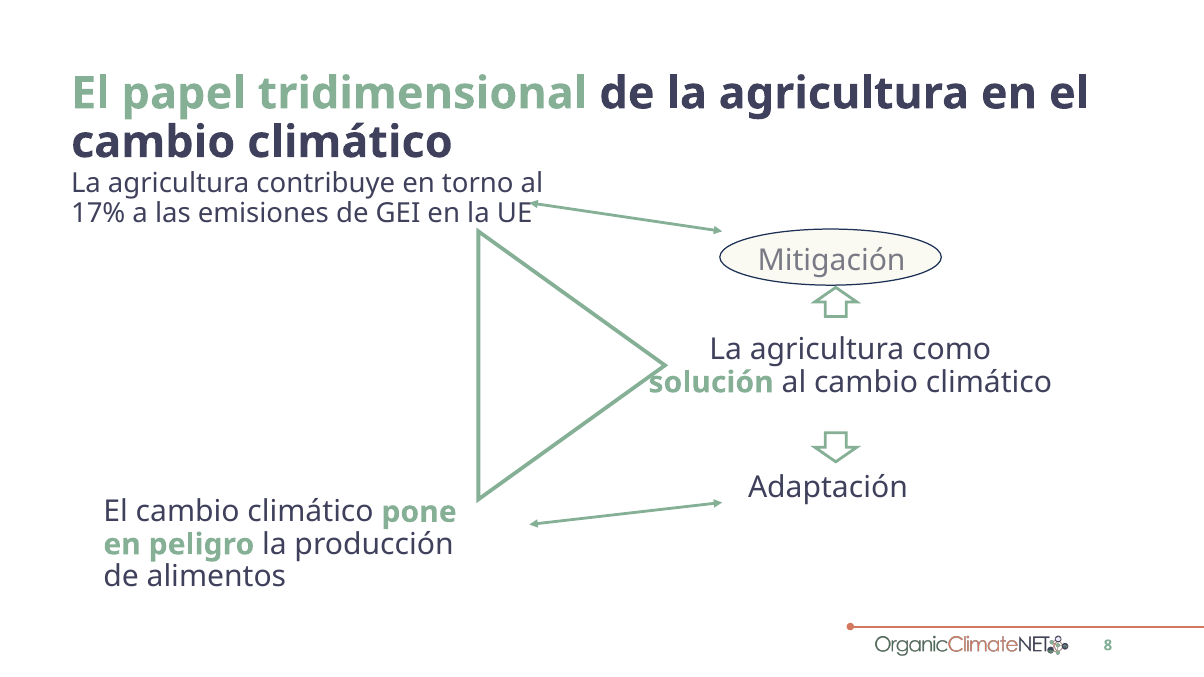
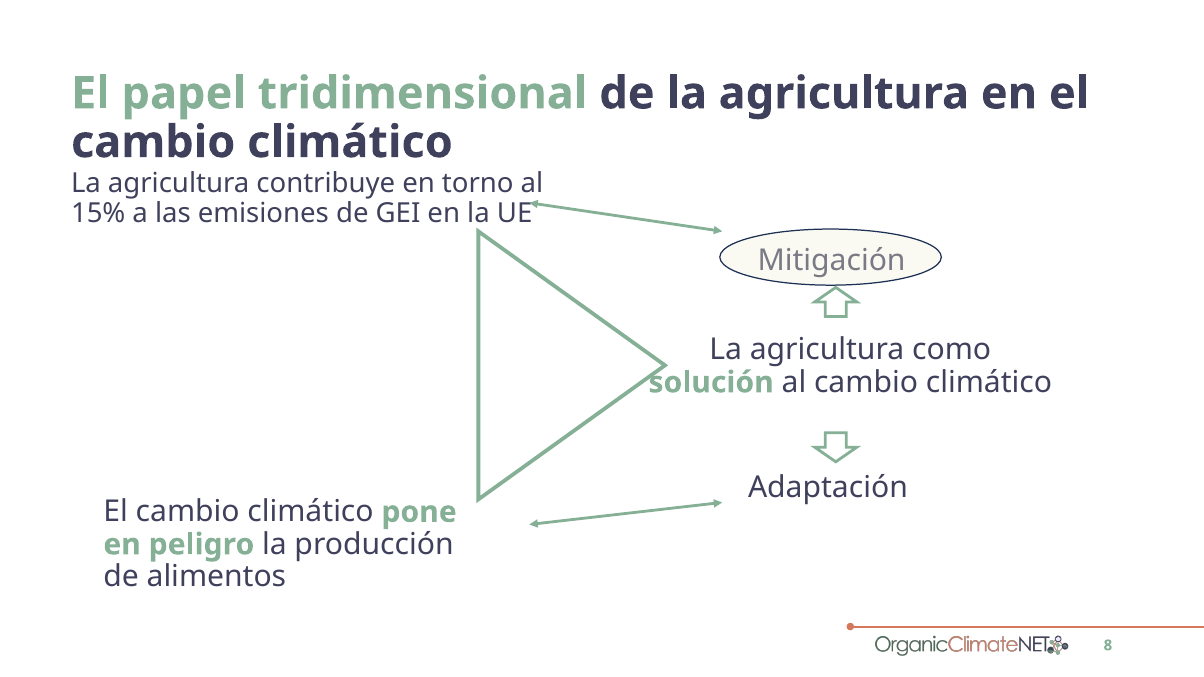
17%: 17% -> 15% (98, 213)
